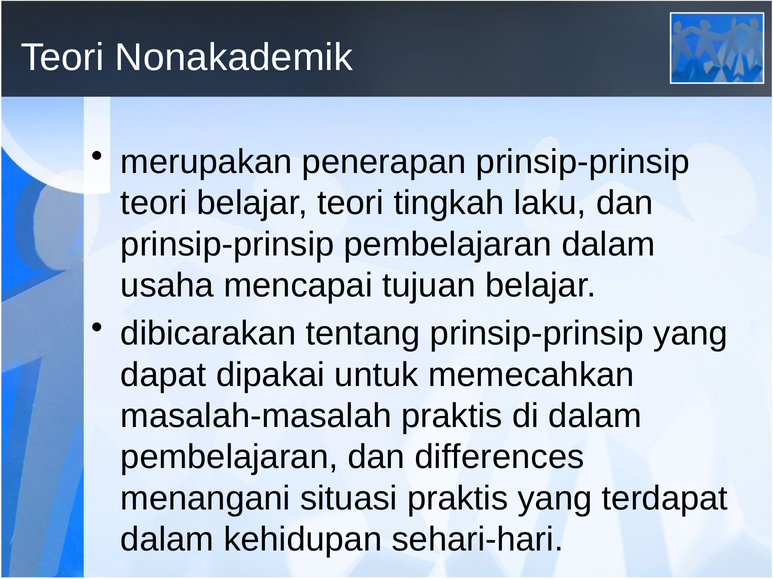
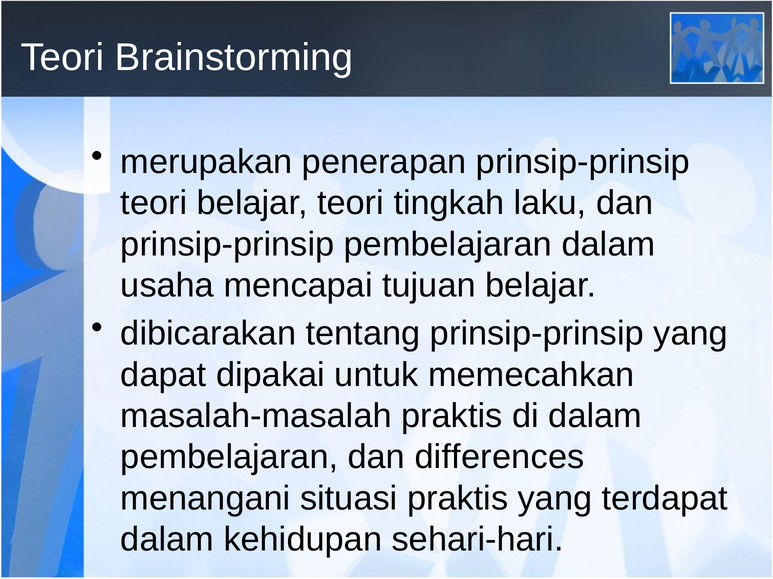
Nonakademik: Nonakademik -> Brainstorming (234, 57)
